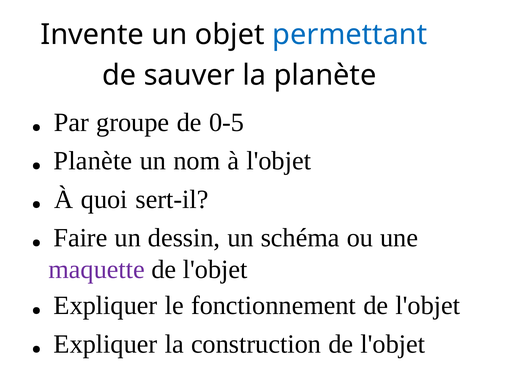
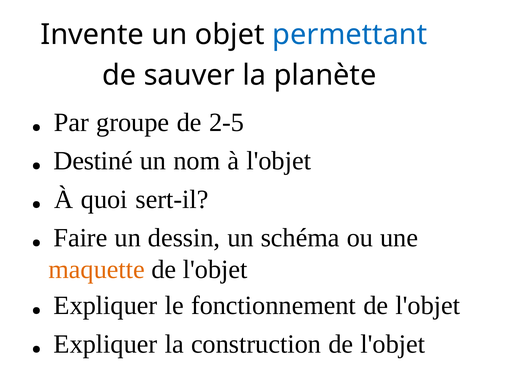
0-5: 0-5 -> 2-5 (227, 122)
Planète: Planète -> Destiné (93, 161)
maquette colour: purple -> orange (97, 269)
